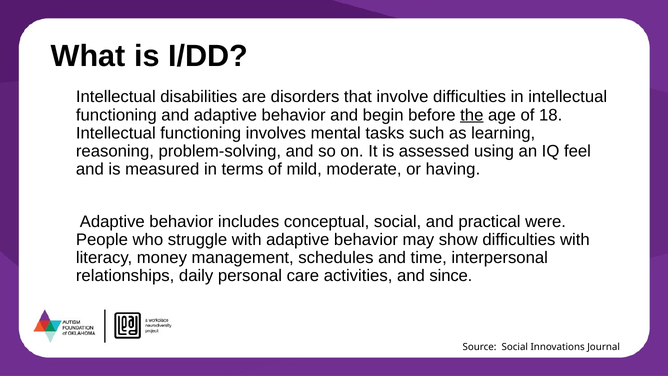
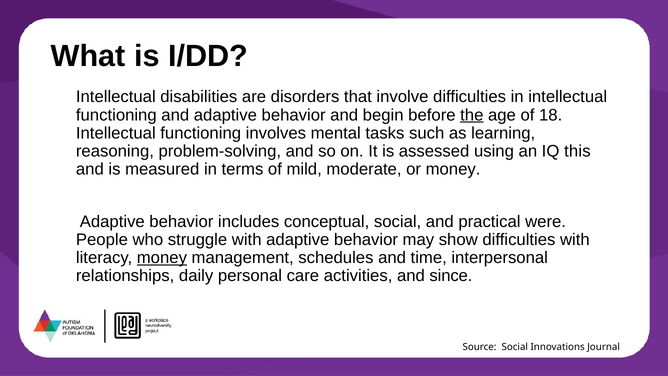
feel: feel -> this (577, 151)
or having: having -> money (453, 169)
money underline: none -> present (162, 258)
